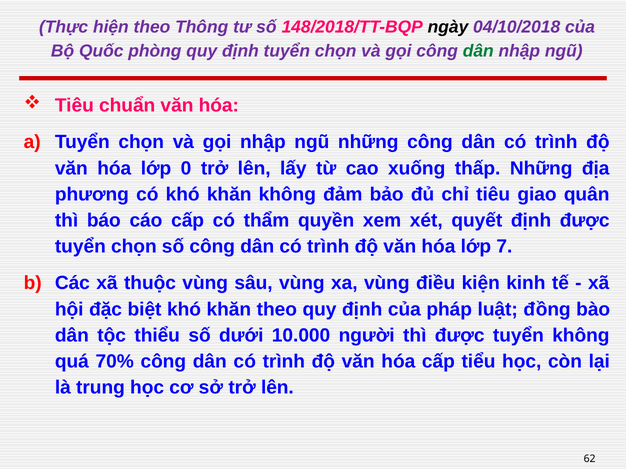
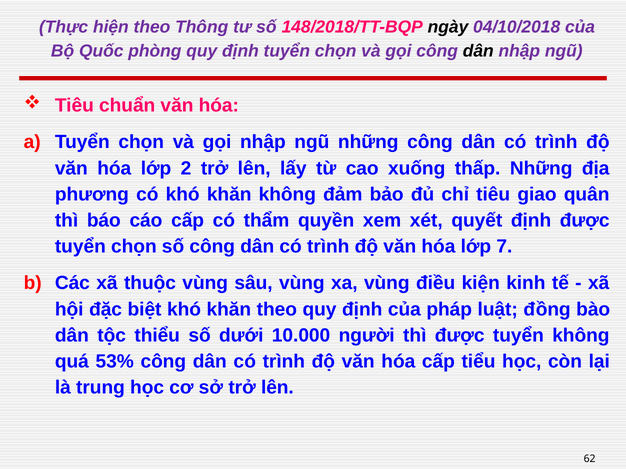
dân colour: green -> black (478, 51)
0: 0 -> 2 (186, 168)
70%: 70% -> 53% (115, 362)
